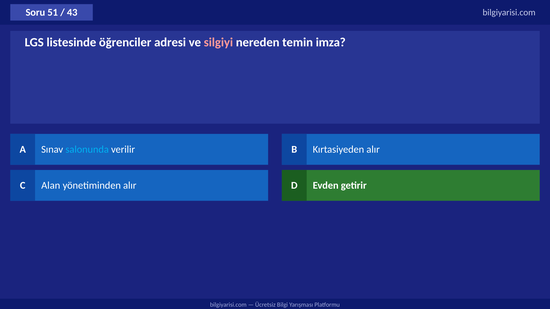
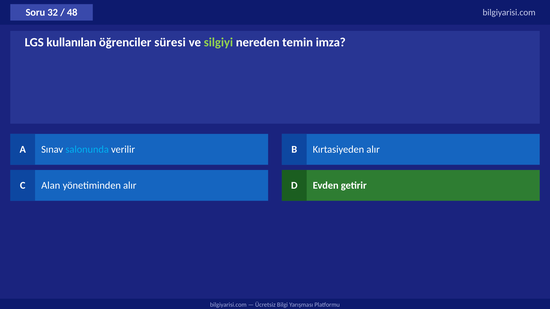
51: 51 -> 32 (53, 13)
43: 43 -> 48 (72, 13)
listesinde: listesinde -> kullanılan (71, 42)
adresi: adresi -> süresi (170, 42)
silgiyi colour: pink -> light green (218, 42)
